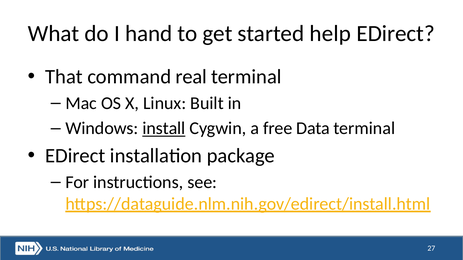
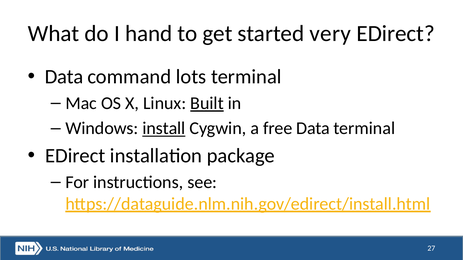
help: help -> very (330, 34)
That: That -> Data (64, 77)
real: real -> lots (191, 77)
Built underline: none -> present (207, 103)
